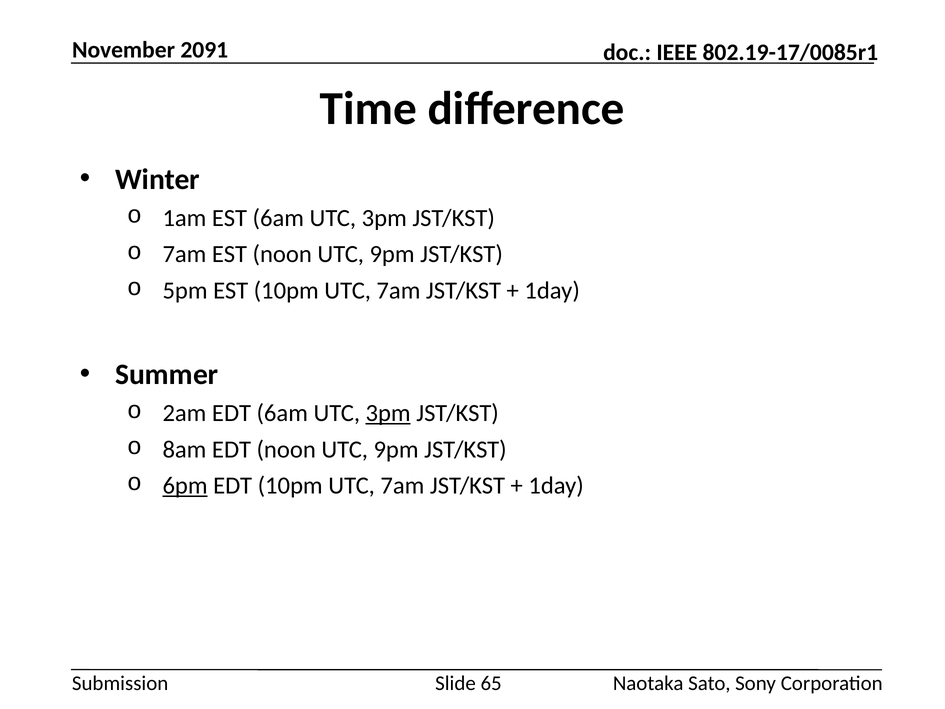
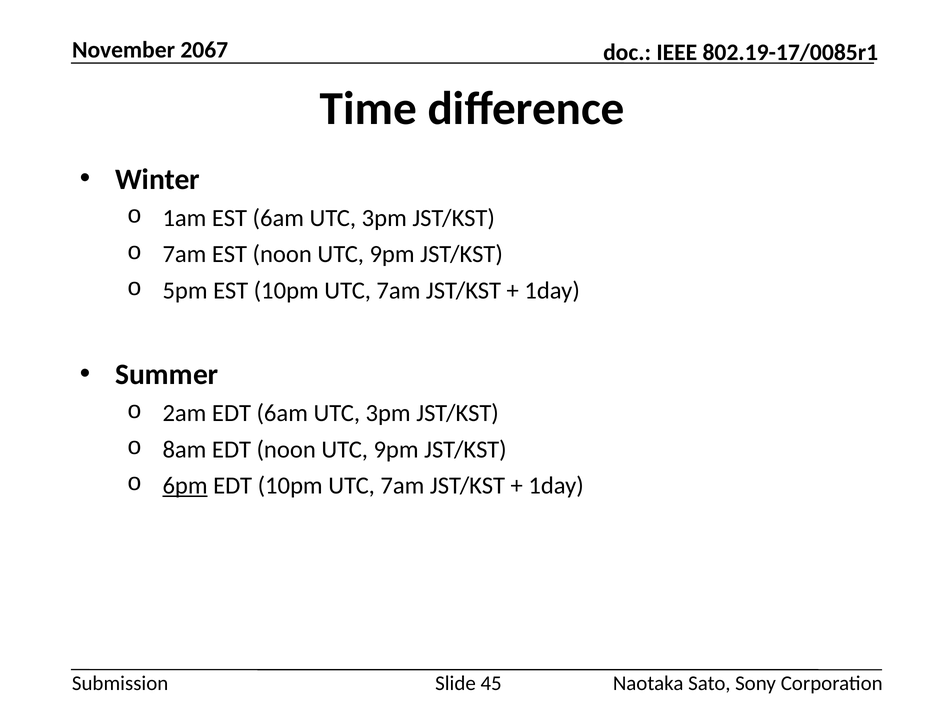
2091: 2091 -> 2067 (204, 50)
3pm underline: present -> none (388, 413)
65: 65 -> 45 (491, 683)
